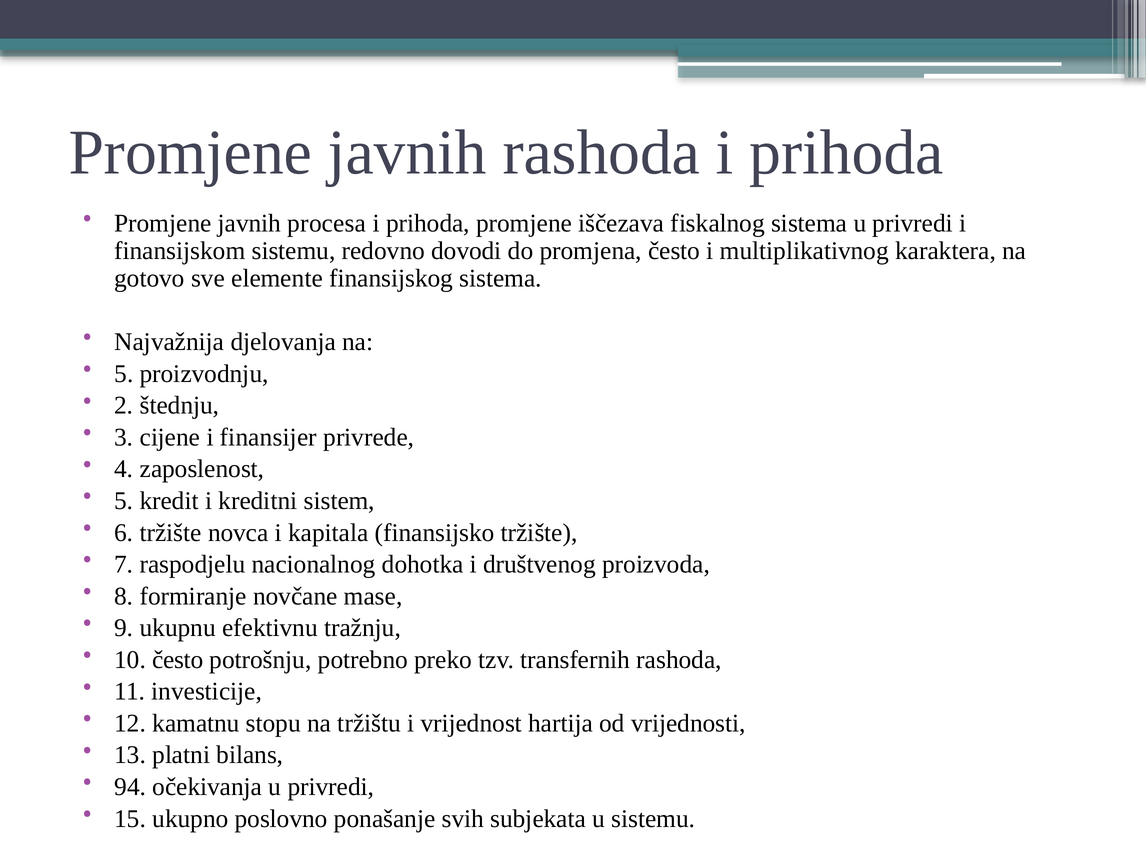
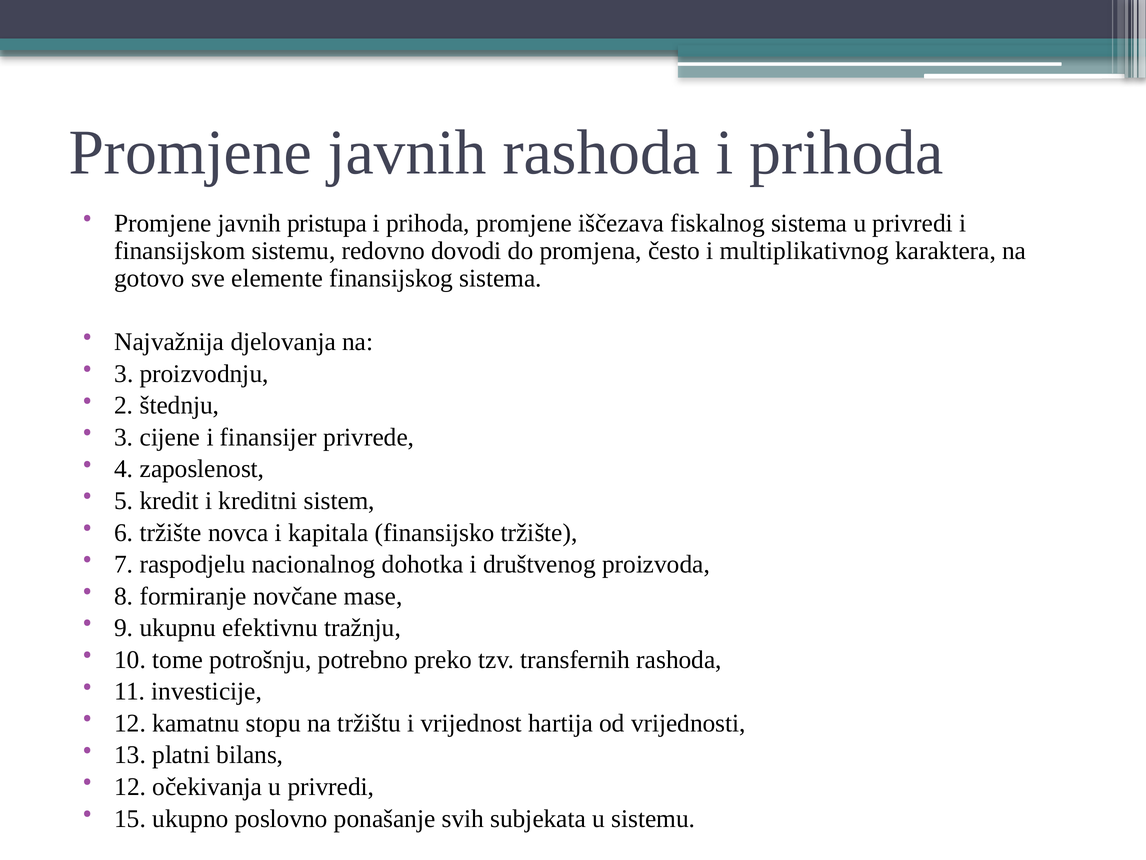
procesa: procesa -> pristupa (327, 223)
5: 5 -> 3 (124, 373)
10 često: često -> tome (178, 659)
94: 94 -> 12 (130, 786)
